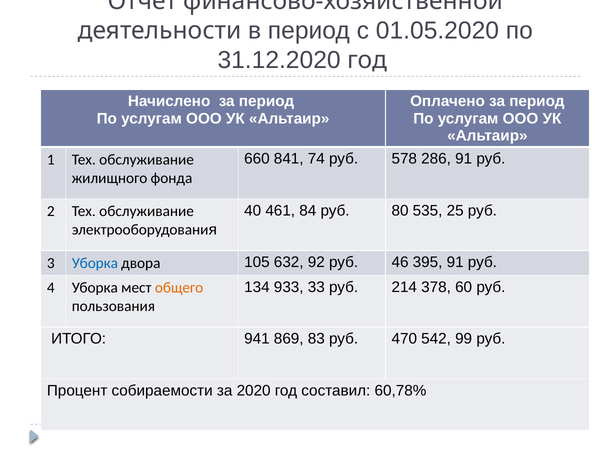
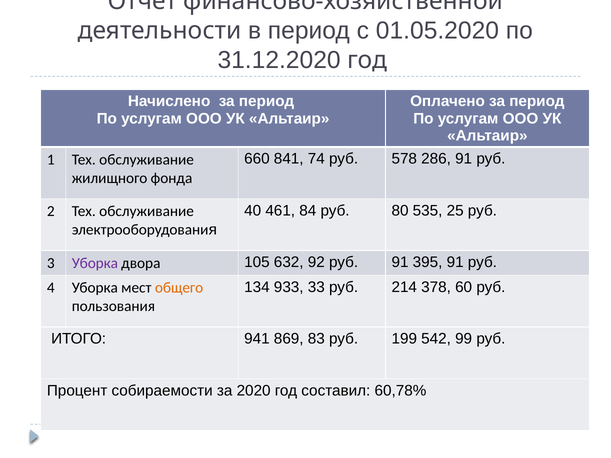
Уборка colour: blue -> purple (95, 263)
руб 46: 46 -> 91 (400, 262)
470: 470 -> 199 (404, 339)
